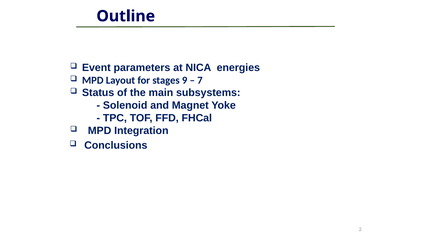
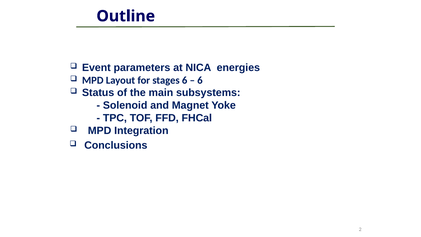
stages 9: 9 -> 6 (185, 80)
7: 7 -> 6 (200, 80)
